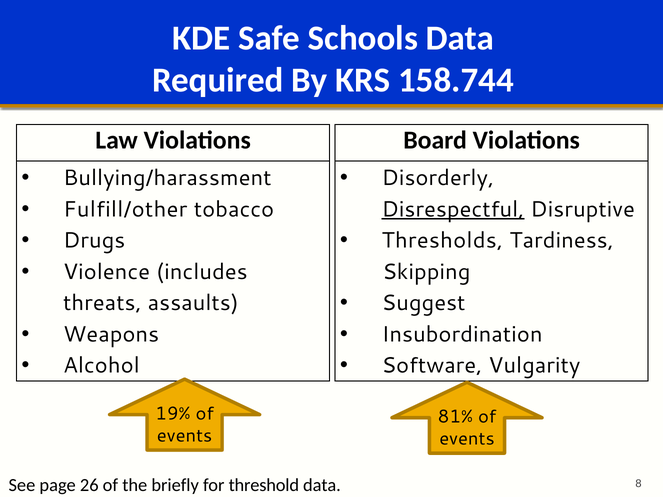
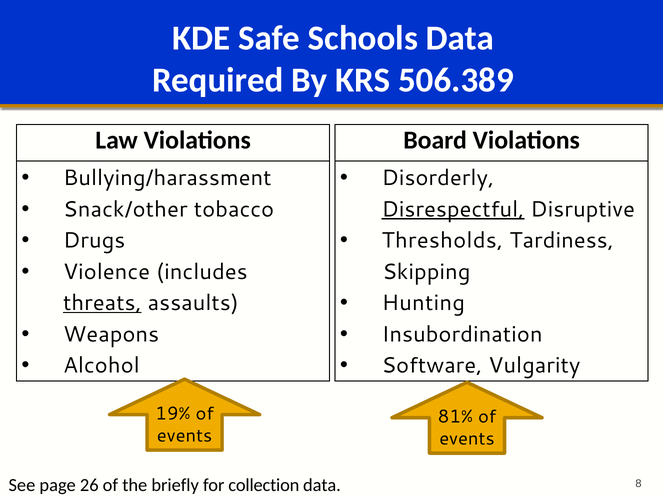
158.744: 158.744 -> 506.389 (456, 80)
Fulfill/other: Fulfill/other -> Snack/other (125, 209)
Suggest: Suggest -> Hunting (423, 303)
threats underline: none -> present (102, 303)
threshold: threshold -> collection (264, 485)
